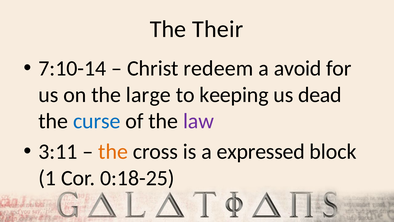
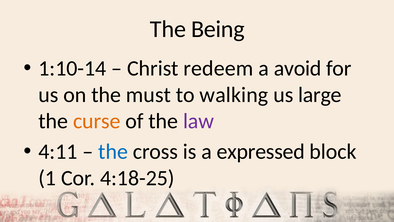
Their: Their -> Being (218, 29)
7:10-14: 7:10-14 -> 1:10-14 (72, 68)
large: large -> must (148, 95)
keeping: keeping -> walking (234, 95)
dead: dead -> large (320, 95)
curse colour: blue -> orange (97, 121)
3:11: 3:11 -> 4:11 (58, 152)
the colour: orange -> blue (113, 152)
0:18-25: 0:18-25 -> 4:18-25 (137, 178)
